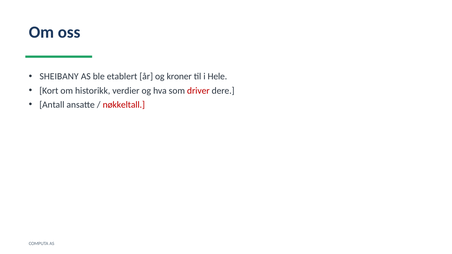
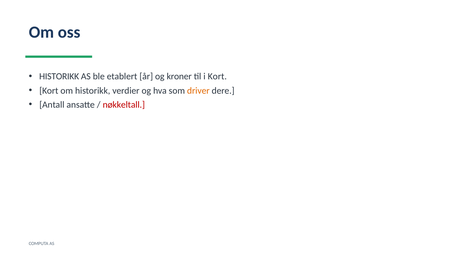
SHEIBANY: SHEIBANY -> HISTORIKK (59, 77)
i Hele: Hele -> Kort (217, 77)
driver colour: red -> orange (198, 91)
